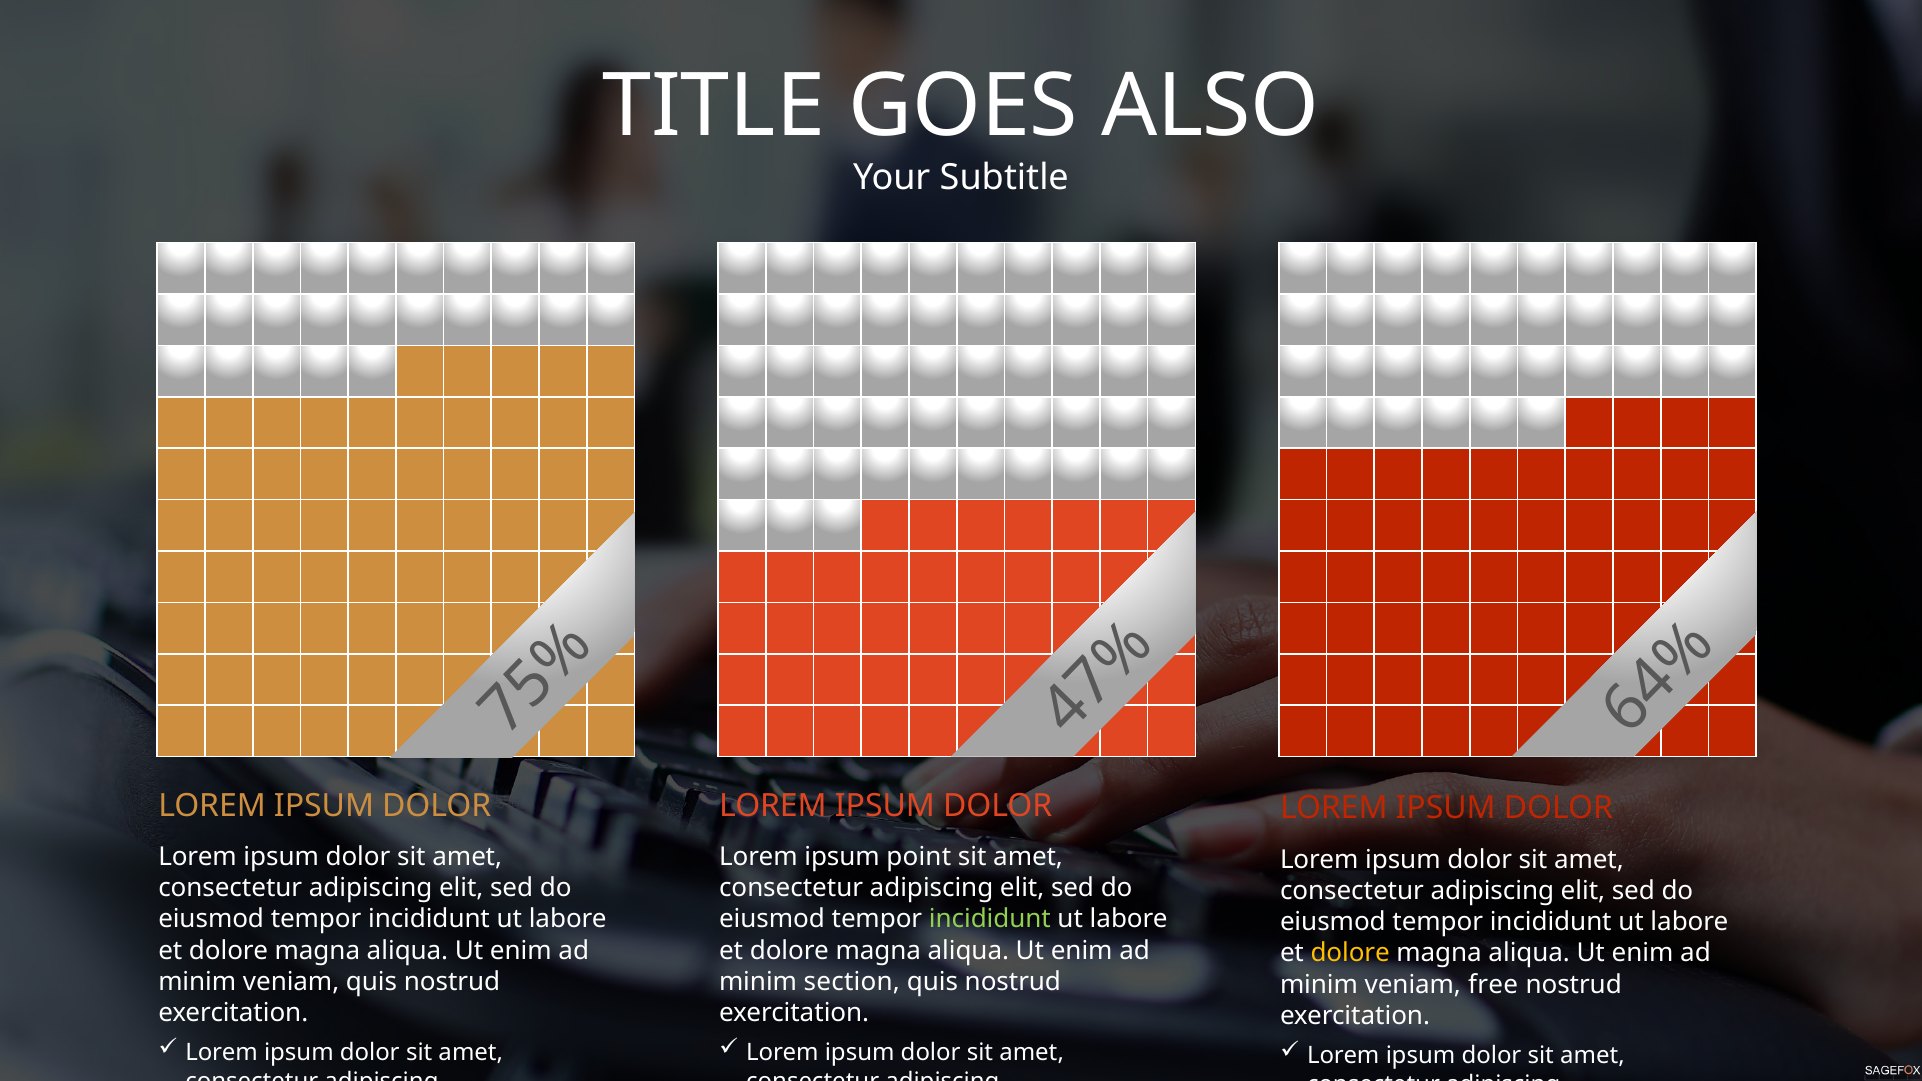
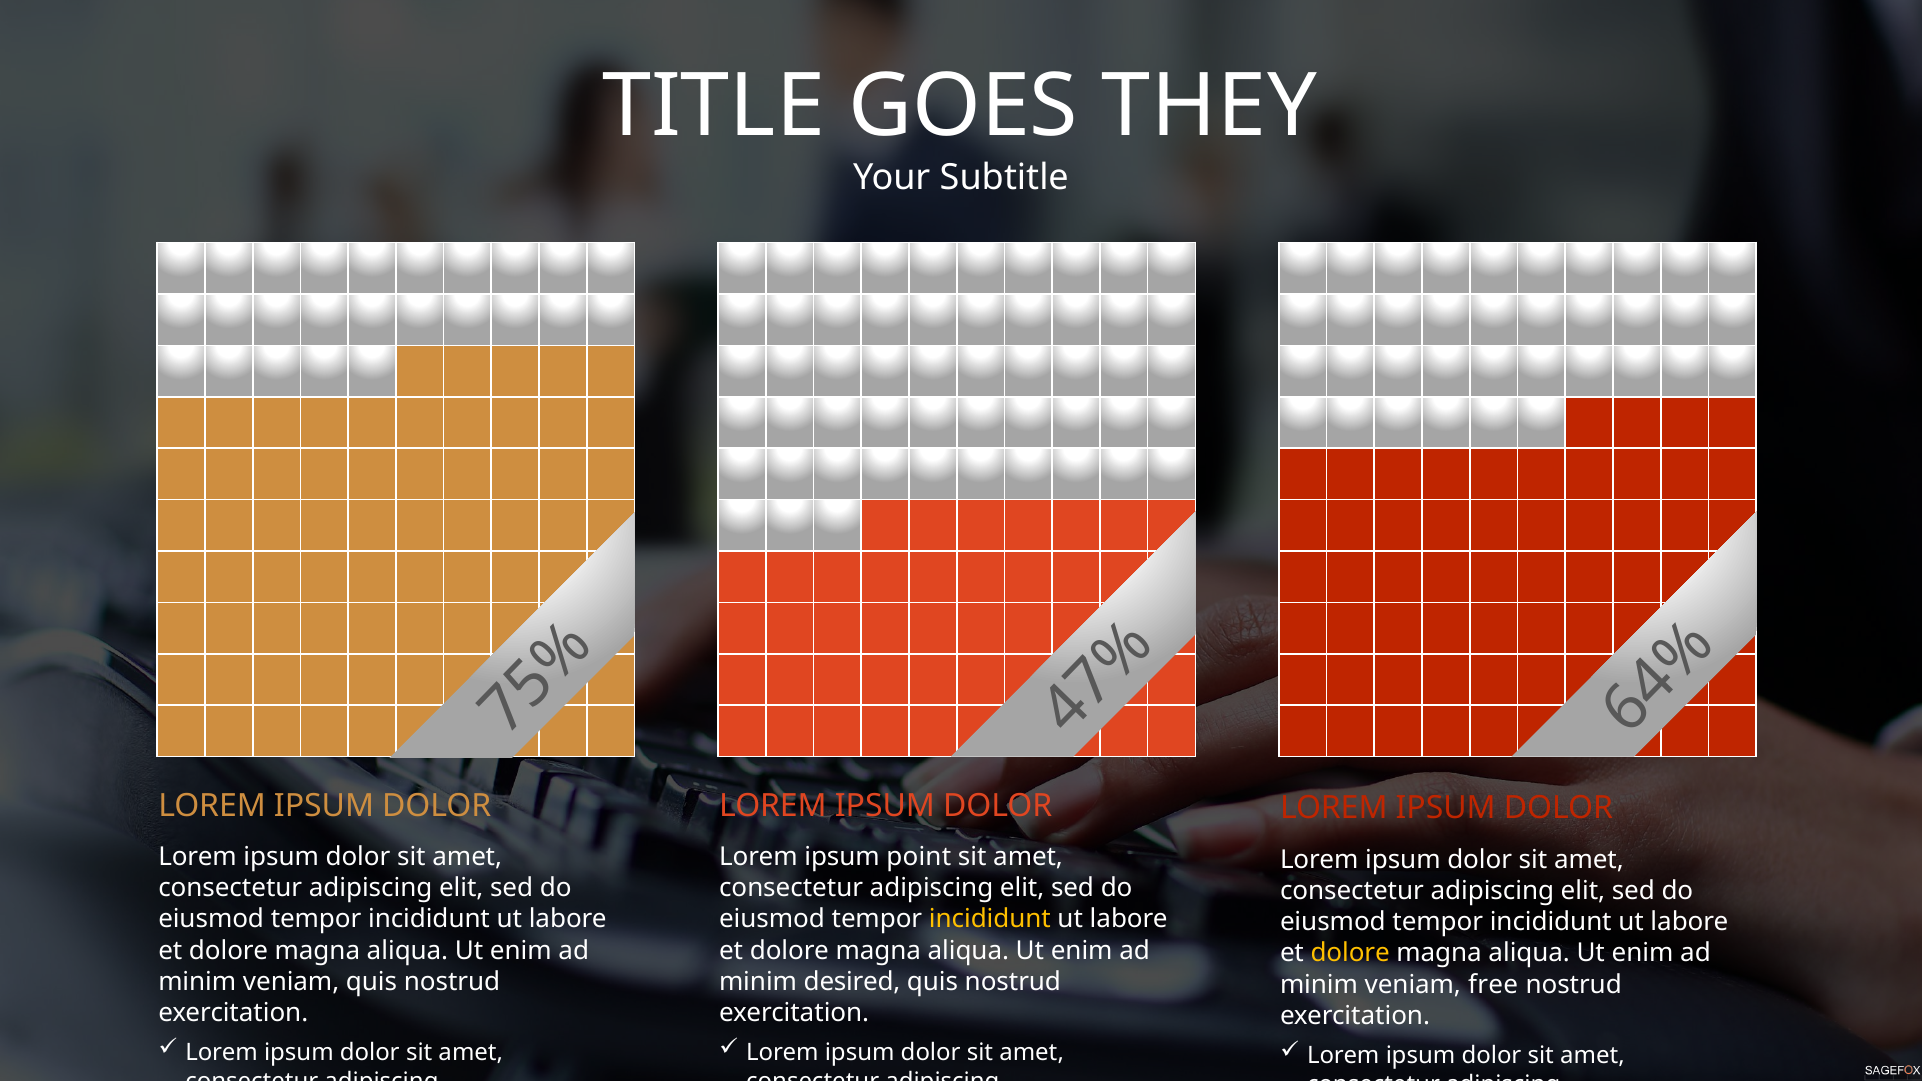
ALSO: ALSO -> THEY (1210, 107)
incididunt colour: light green -> yellow (990, 919)
section: section -> desired (852, 982)
